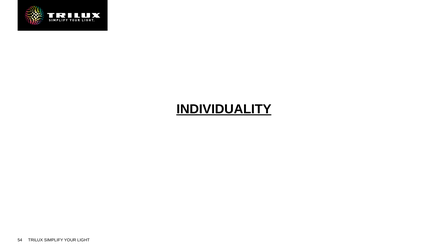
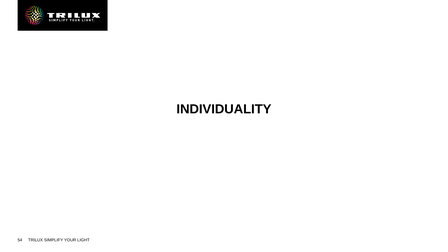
INDIVIDUALITY underline: present -> none (224, 109)
